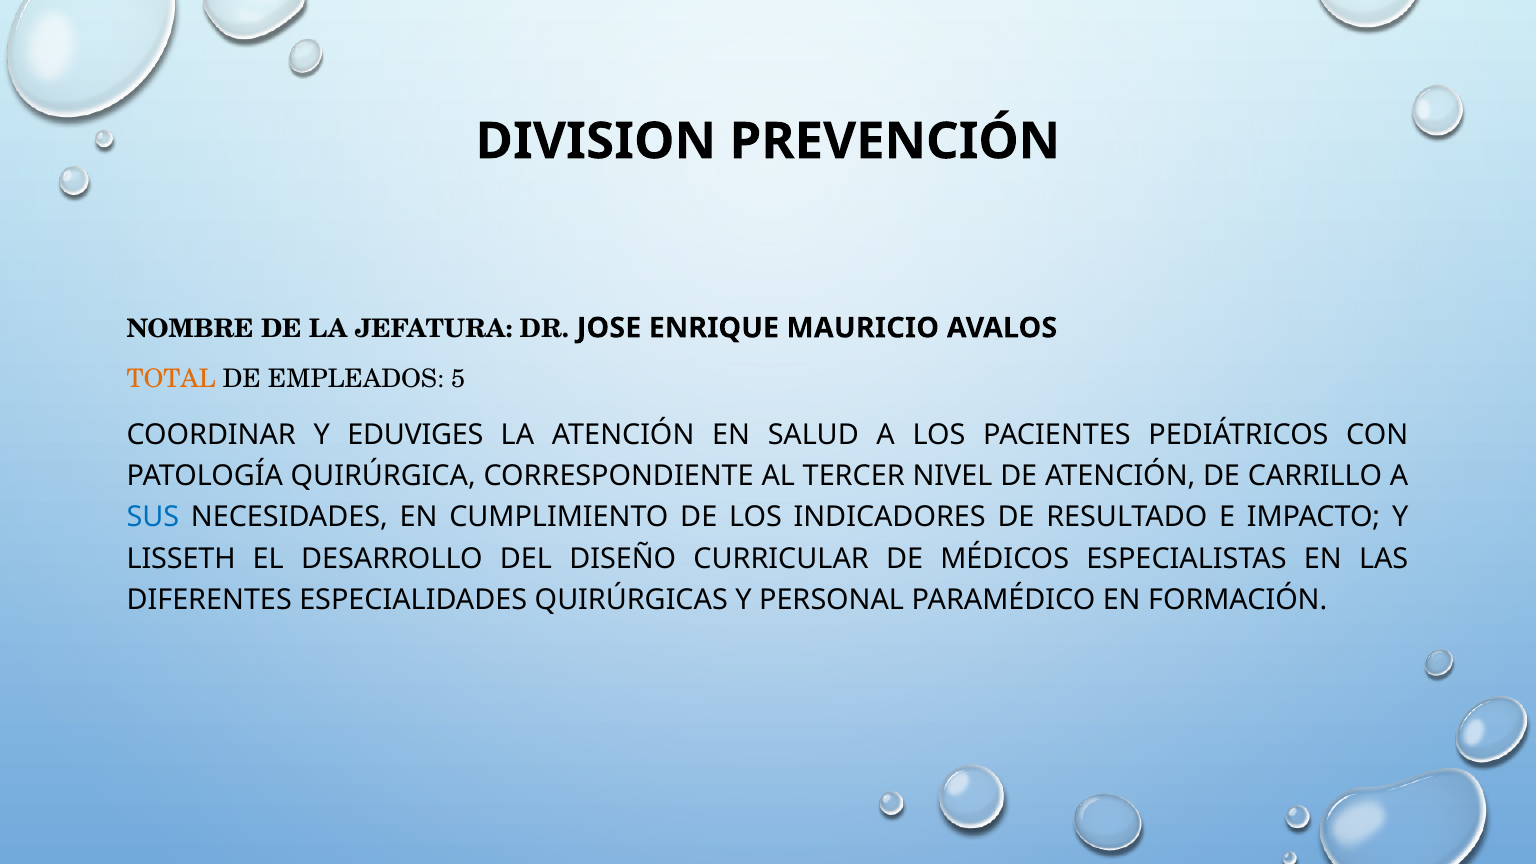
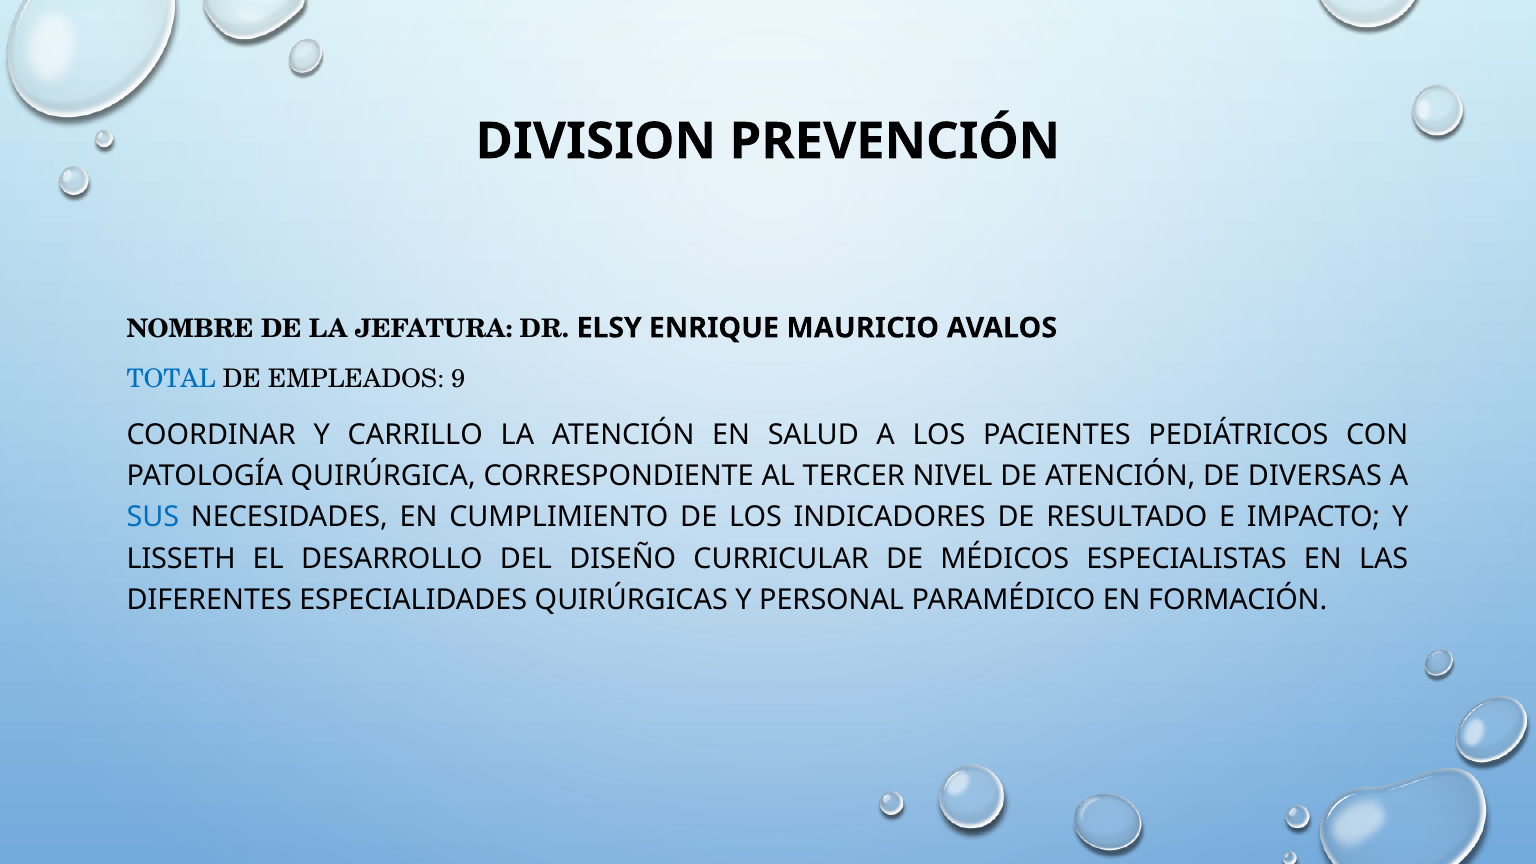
JOSE: JOSE -> ELSY (609, 328)
TOTAL colour: orange -> blue (171, 379)
5: 5 -> 9 (458, 379)
EDUVIGES: EDUVIGES -> CARRILLO (415, 435)
CARRILLO: CARRILLO -> DIVERSAS (1315, 476)
